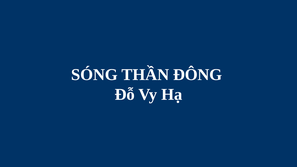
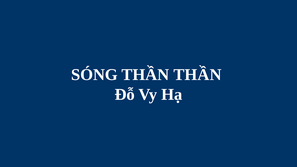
THẦN ĐÔNG: ĐÔNG -> THẦN (197, 75)
